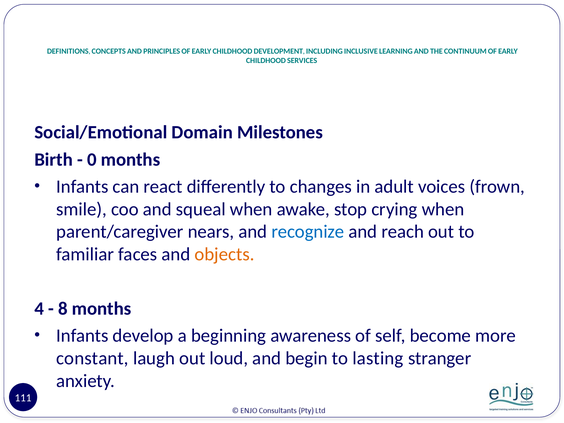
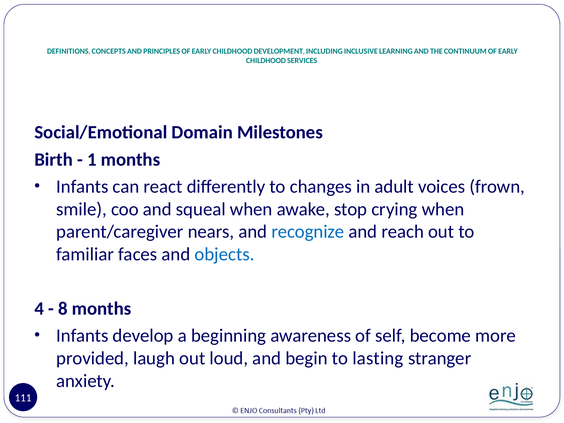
0: 0 -> 1 (92, 160)
objects colour: orange -> blue (224, 254)
constant: constant -> provided (93, 358)
